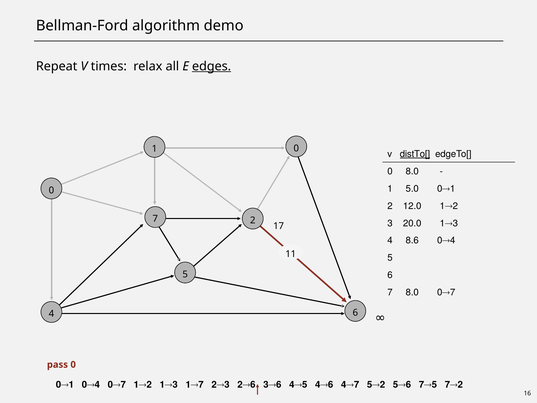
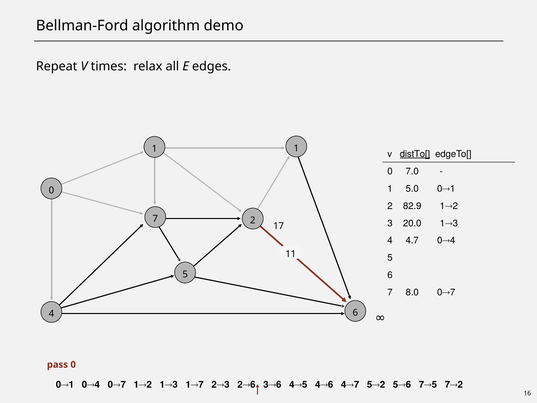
edges underline: present -> none (212, 66)
1 0: 0 -> 1 (296, 148)
0 8.0: 8.0 -> 7.0 (412, 171)
12.0: 12.0 -> 82.9 (412, 206)
8.6: 8.6 -> 4.7 (412, 240)
